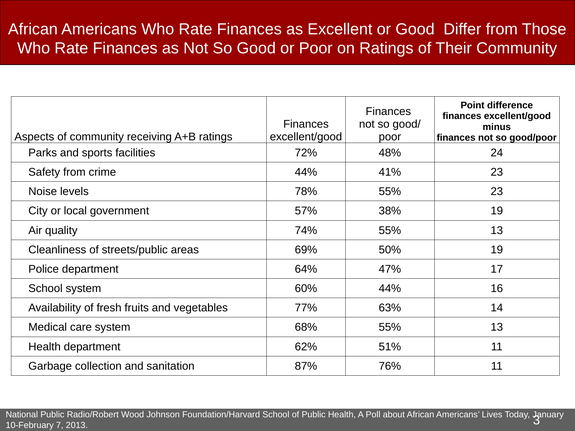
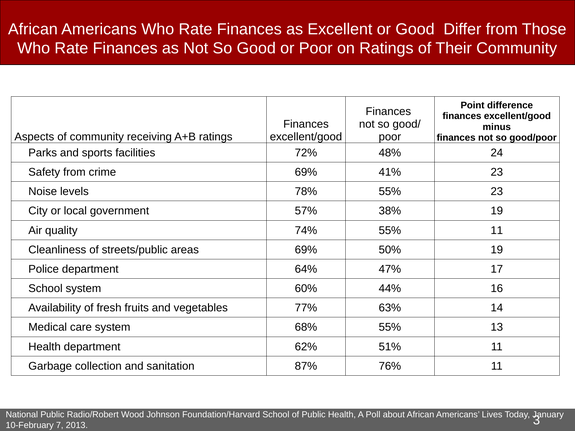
crime 44%: 44% -> 69% (306, 172)
74% 55% 13: 13 -> 11 (497, 230)
